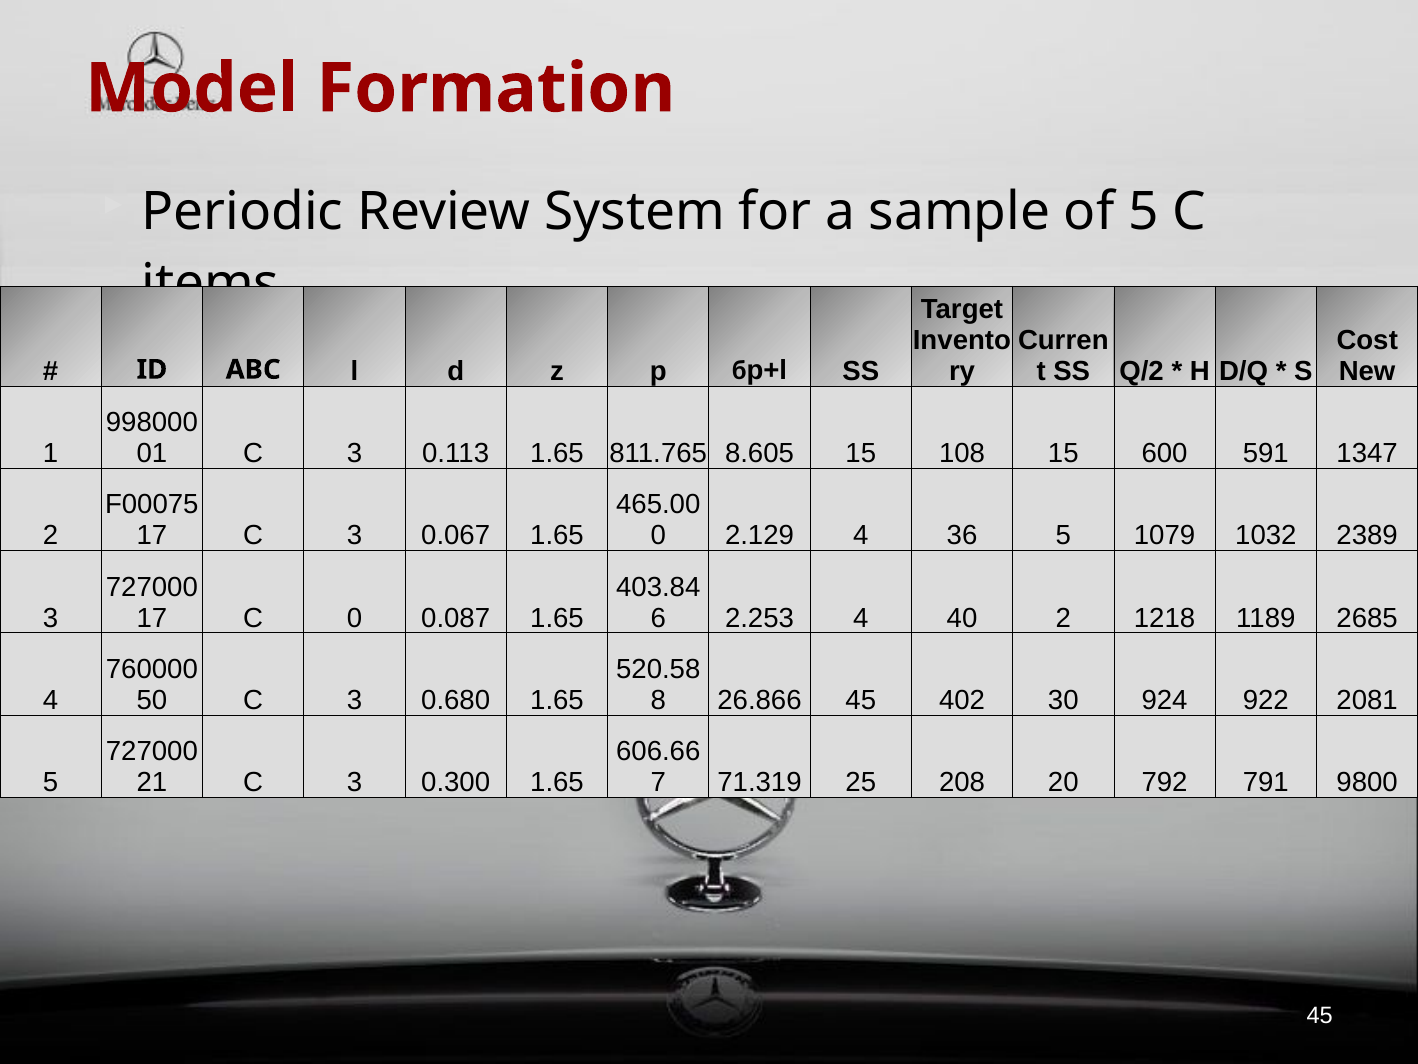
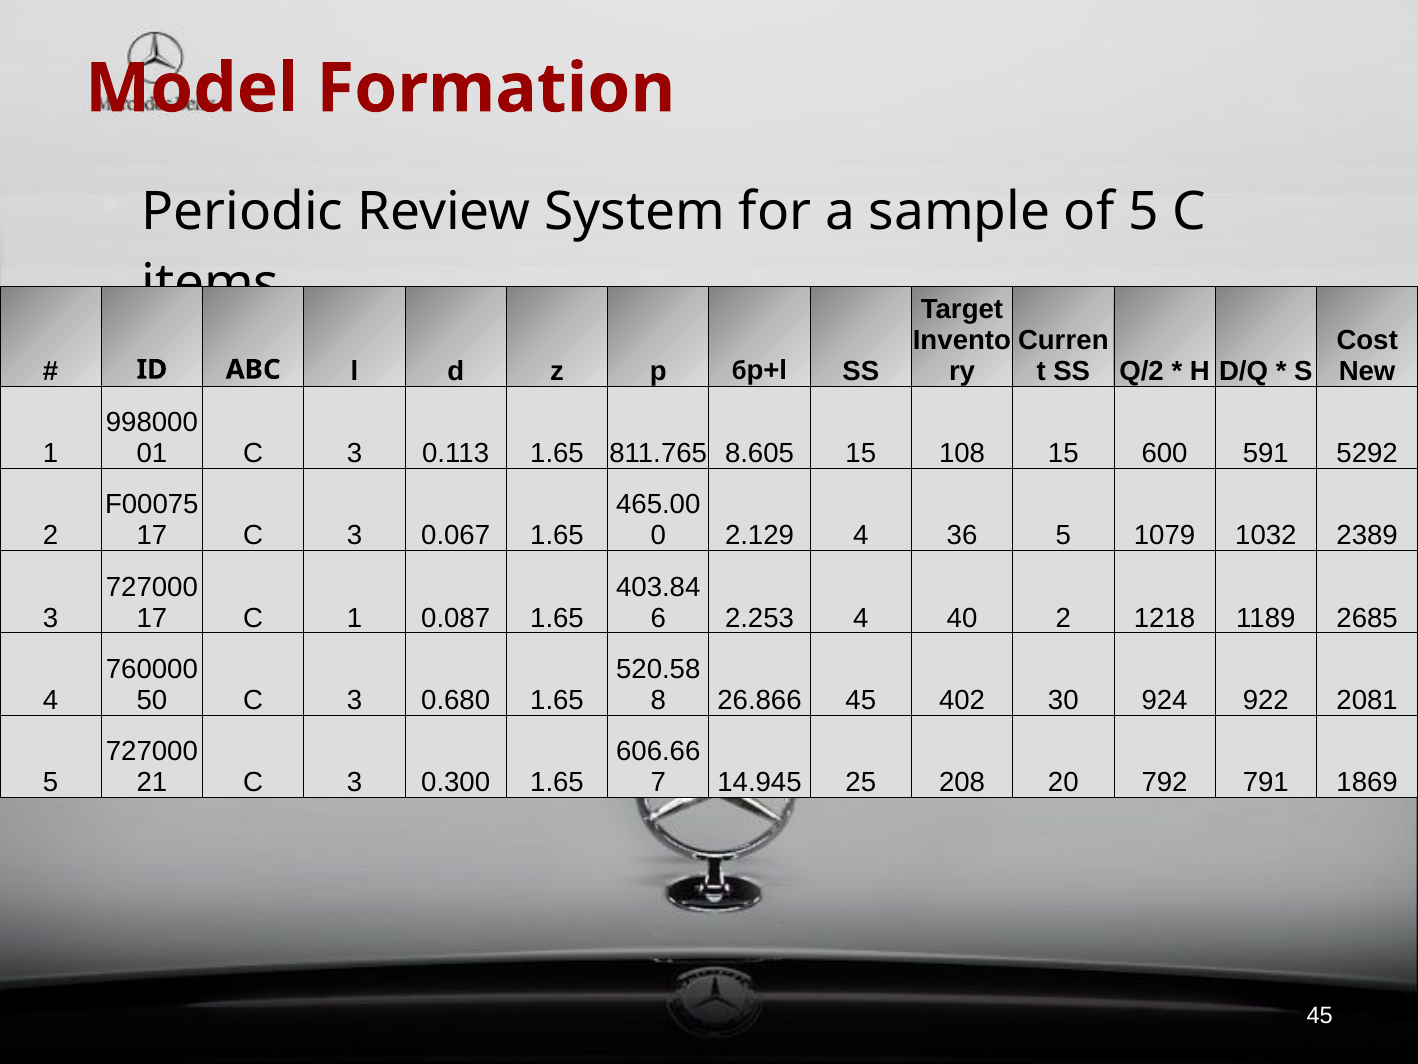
1347: 1347 -> 5292 (1367, 454)
C 0: 0 -> 1 (354, 618)
71.319: 71.319 -> 14.945 (760, 782)
9800: 9800 -> 1869 (1367, 782)
